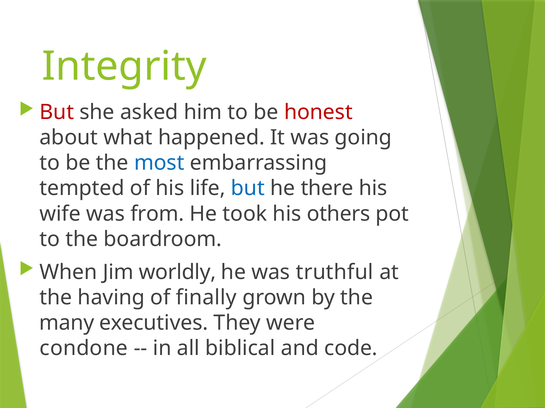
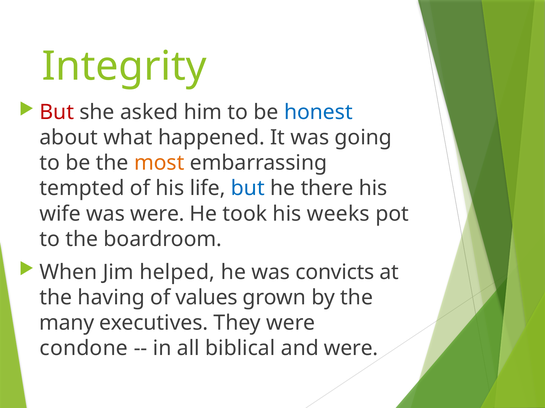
honest colour: red -> blue (318, 112)
most colour: blue -> orange (159, 163)
was from: from -> were (157, 214)
others: others -> weeks (338, 214)
worldly: worldly -> helped (177, 273)
truthful: truthful -> convicts (335, 273)
finally: finally -> values (207, 298)
and code: code -> were (351, 349)
